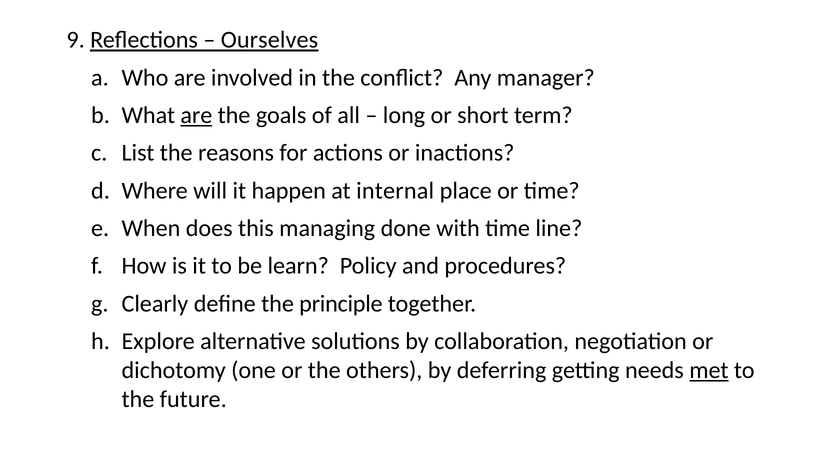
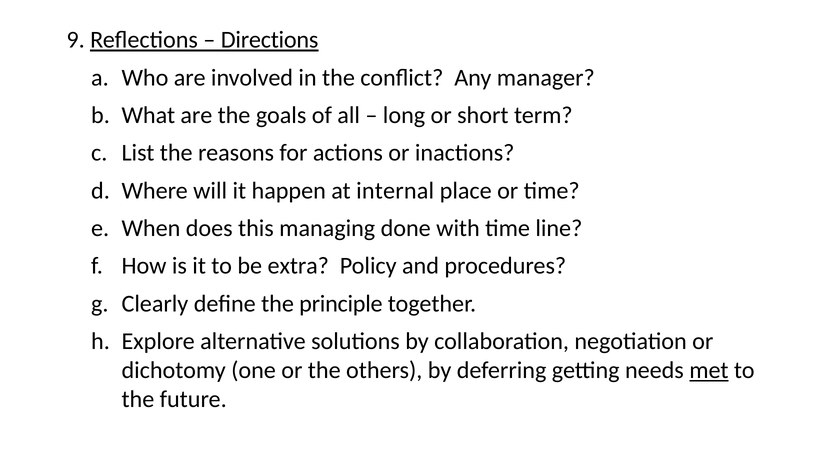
Ourselves: Ourselves -> Directions (270, 40)
are underline: present -> none (196, 115)
learn: learn -> extra (298, 266)
